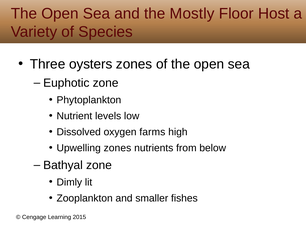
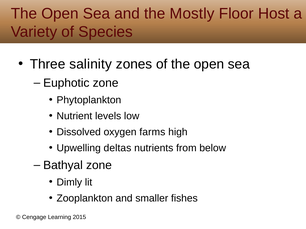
oysters: oysters -> salinity (91, 64)
Upwelling zones: zones -> deltas (117, 148)
